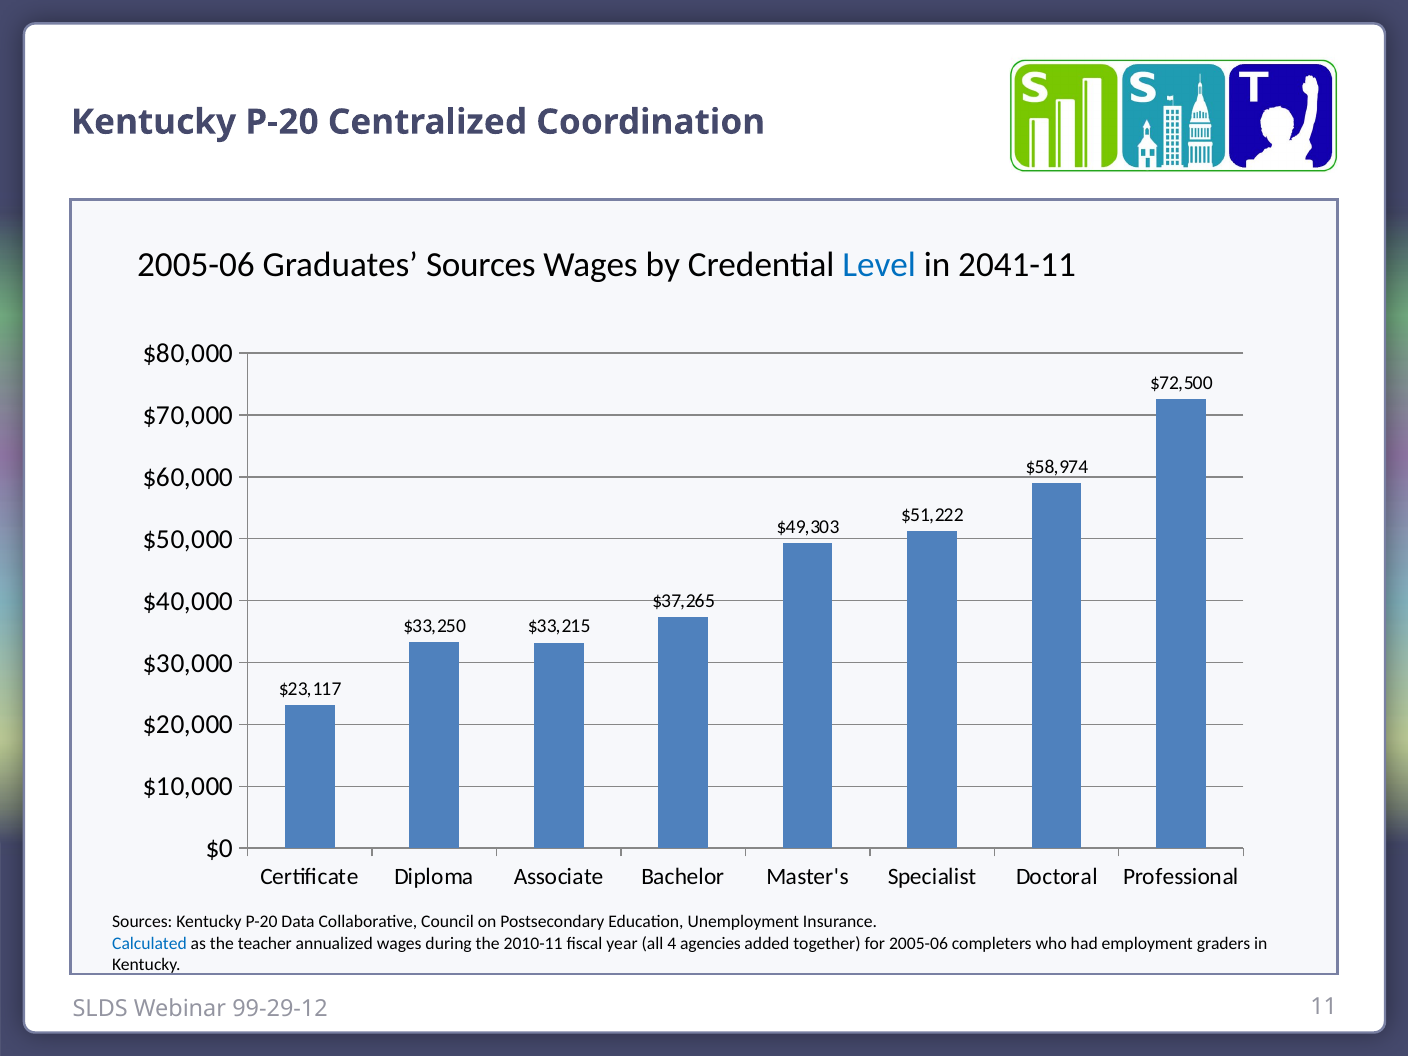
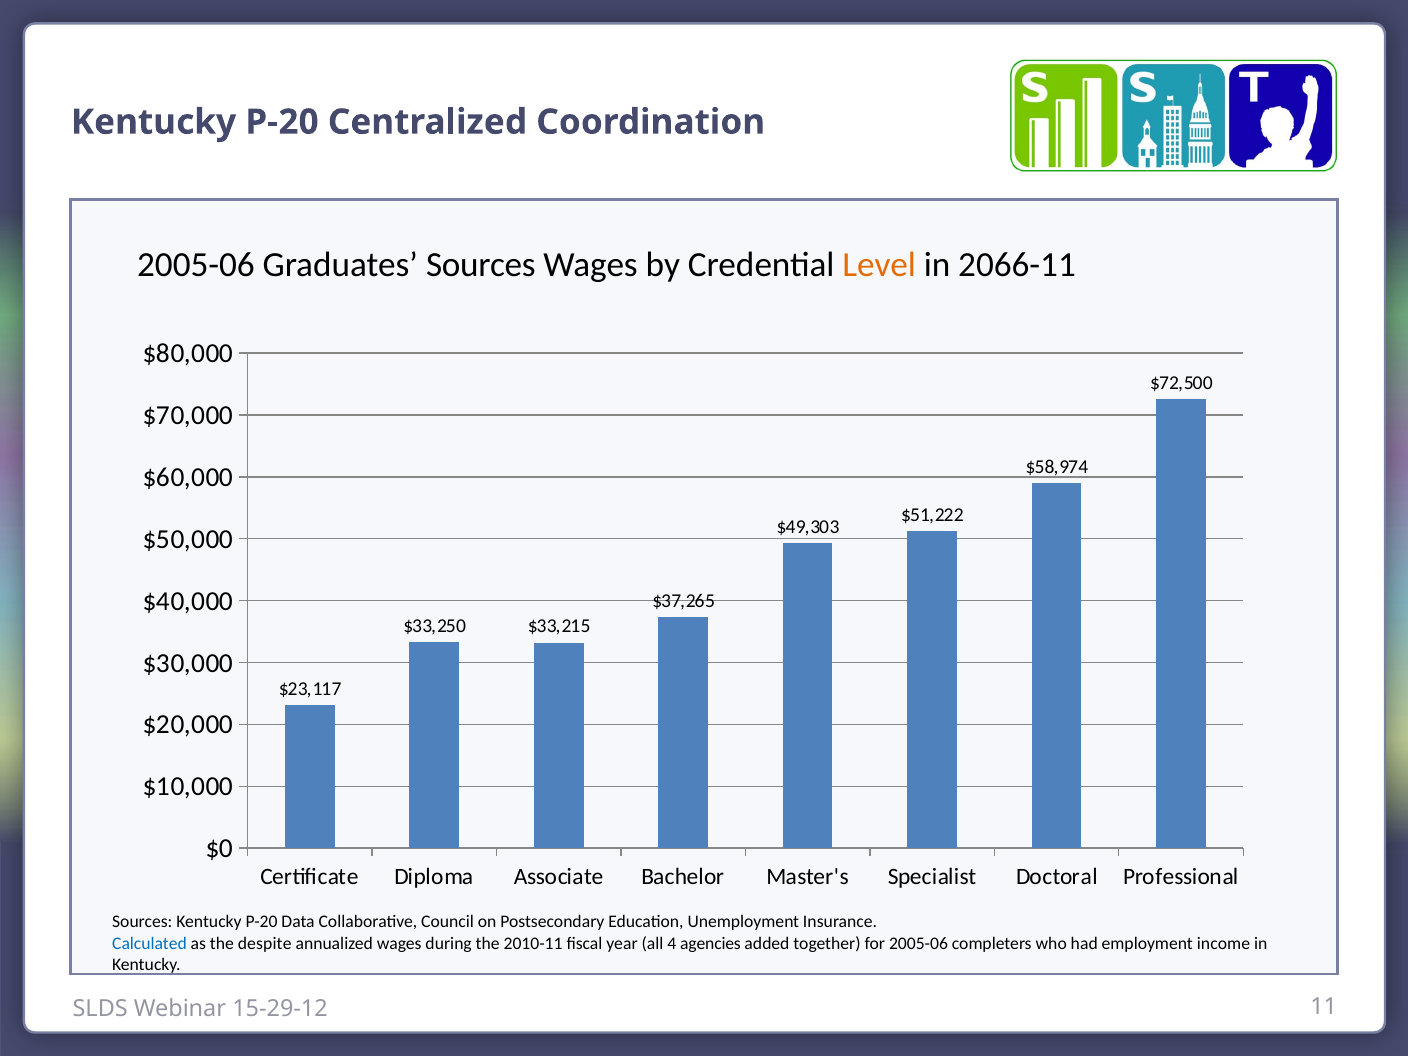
Level colour: blue -> orange (879, 265)
2041-11: 2041-11 -> 2066-11 (1017, 265)
teacher: teacher -> despite (265, 943)
graders: graders -> income (1223, 943)
99-29-12: 99-29-12 -> 15-29-12 (280, 1008)
